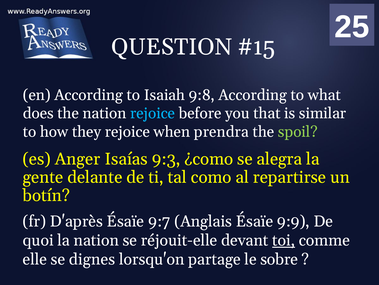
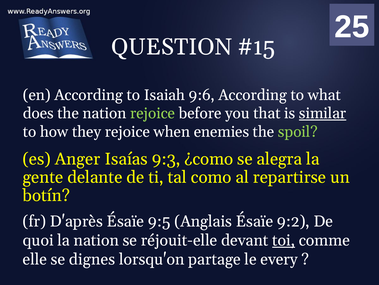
9:8: 9:8 -> 9:6 (202, 95)
rejoice colour: light blue -> light green (153, 113)
similar underline: none -> present (323, 113)
prendra: prendra -> enemies (221, 131)
9:7: 9:7 -> 9:5 (159, 221)
9:9: 9:9 -> 9:2 (293, 221)
sobre: sobre -> every (279, 259)
